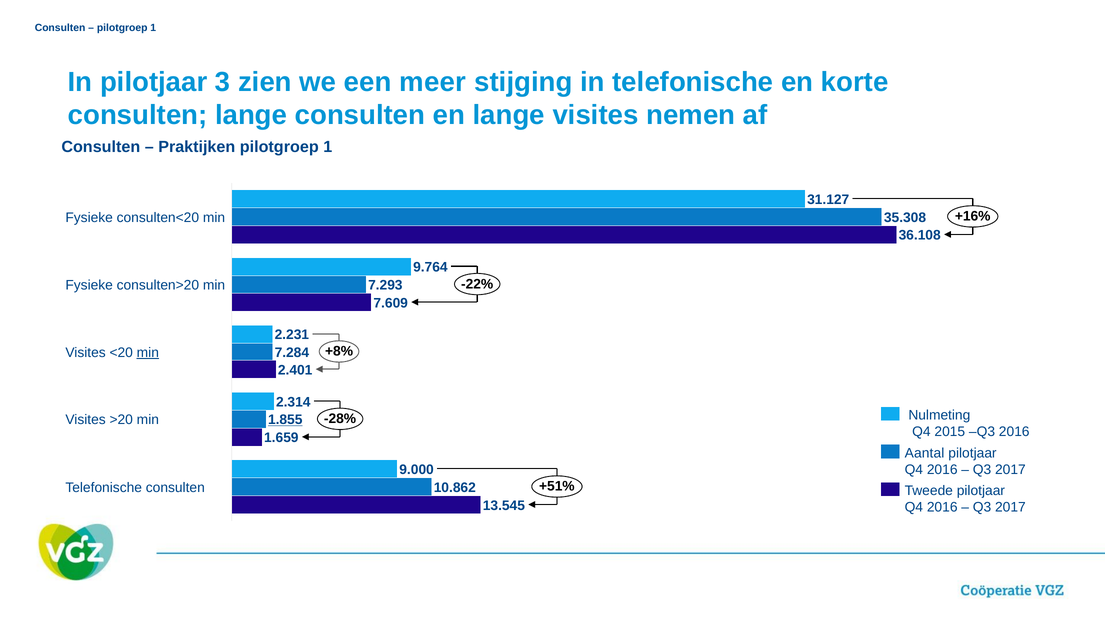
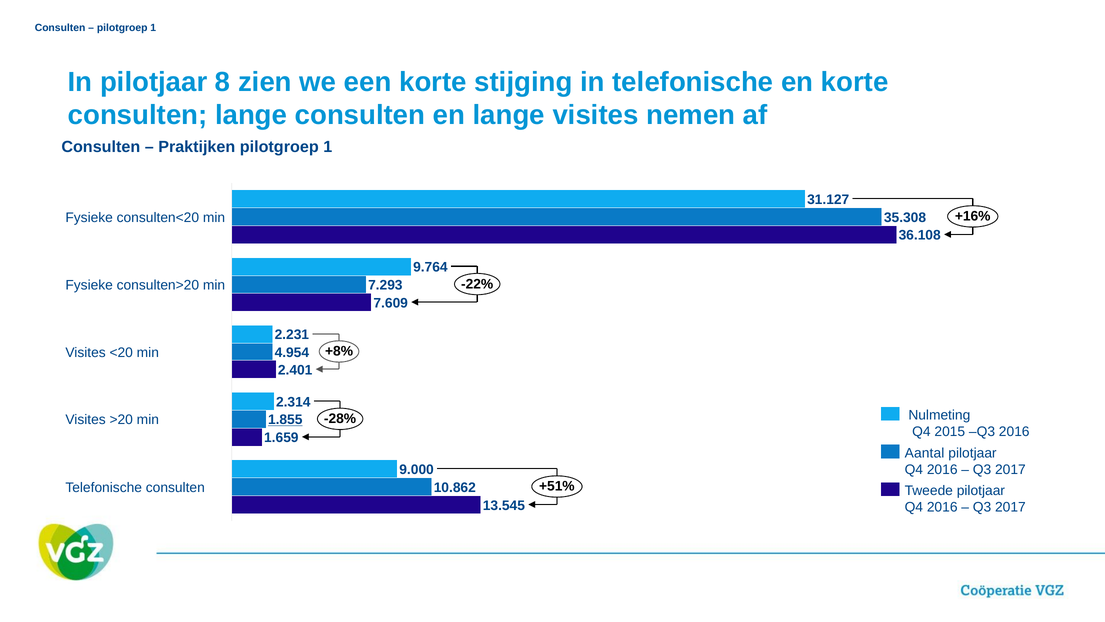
3: 3 -> 8 (223, 82)
een meer: meer -> korte (433, 82)
min underline: present -> none (148, 352)
7.284: 7.284 -> 4.954 (292, 352)
